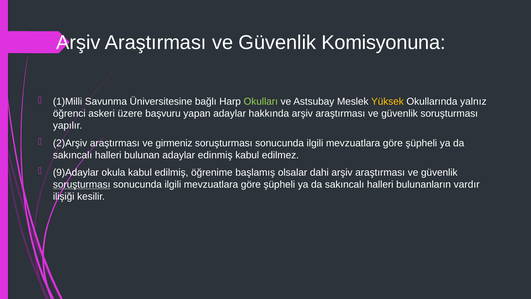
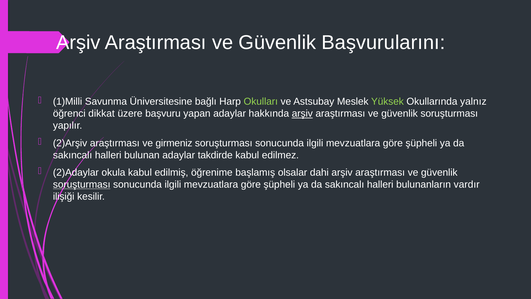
Komisyonuna: Komisyonuna -> Başvurularını (383, 43)
Yüksek colour: yellow -> light green (387, 102)
askeri: askeri -> dikkat (102, 114)
arşiv underline: none -> present (302, 114)
edinmiş: edinmiş -> takdirde (215, 155)
9)Adaylar: 9)Adaylar -> 2)Adaylar (76, 172)
